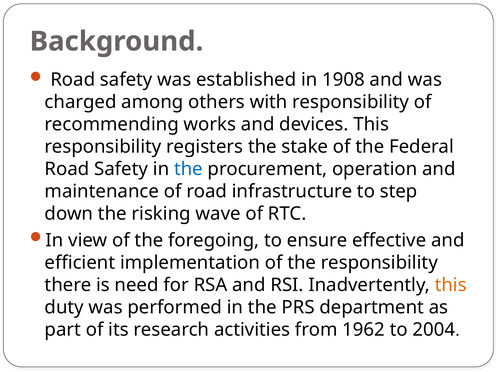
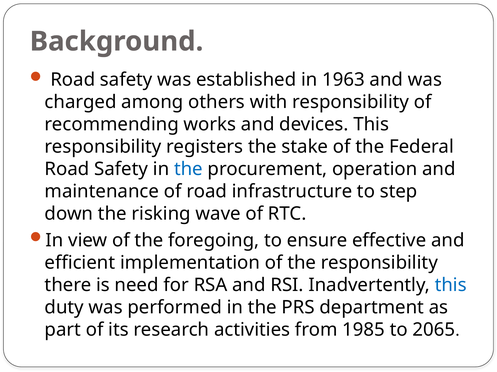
1908: 1908 -> 1963 (344, 80)
this colour: orange -> blue (451, 285)
1962: 1962 -> 1985 (364, 330)
2004: 2004 -> 2065 (434, 330)
